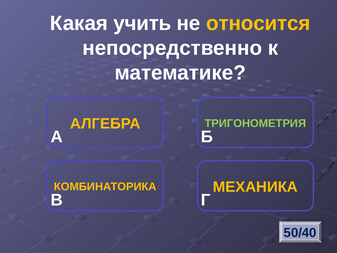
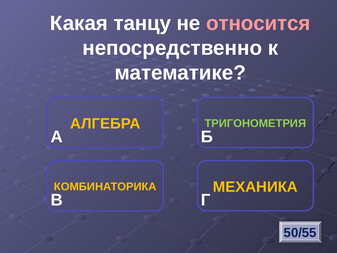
учить: учить -> танцу (142, 23)
относится colour: yellow -> pink (258, 23)
50/40: 50/40 -> 50/55 (300, 233)
